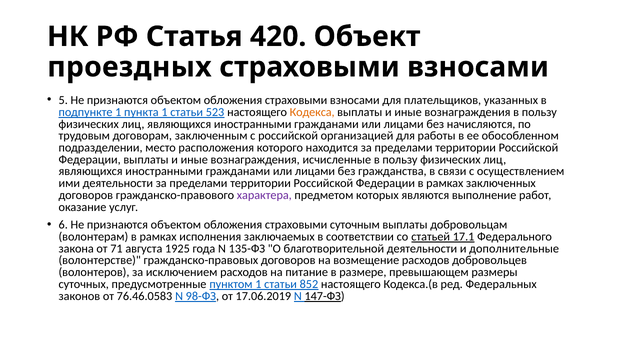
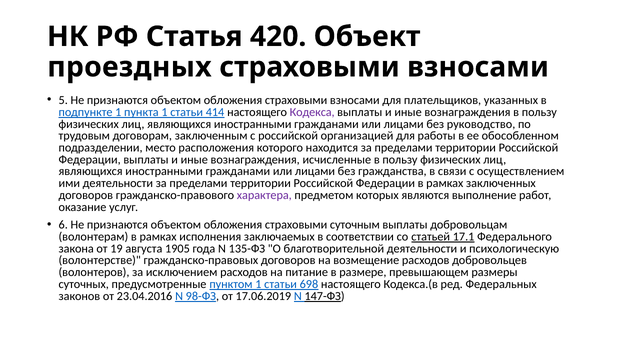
523: 523 -> 414 (215, 112)
Кодекса colour: orange -> purple (312, 112)
начисляются: начисляются -> руководство (481, 124)
71: 71 -> 19 (116, 249)
1925: 1925 -> 1905 (177, 249)
дополнительные: дополнительные -> психологическую (514, 249)
852: 852 -> 698 (309, 284)
76.46.0583: 76.46.0583 -> 23.04.2016 (145, 296)
